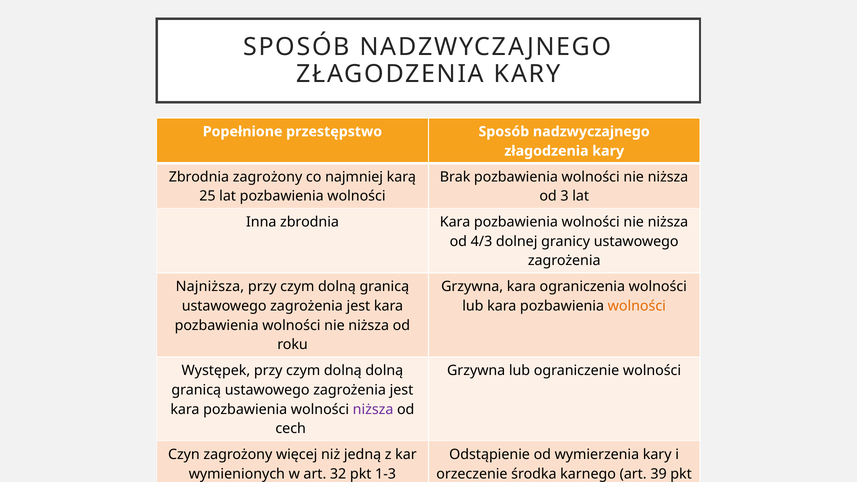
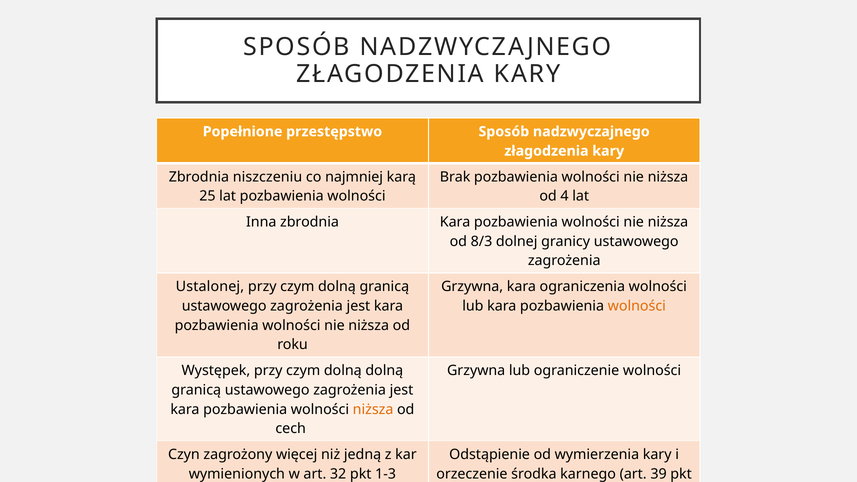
Zbrodnia zagrożony: zagrożony -> niszczeniu (268, 177)
3: 3 -> 4 (564, 196)
4/3: 4/3 -> 8/3 (481, 241)
Najniższa: Najniższa -> Ustalonej (210, 287)
niższa colour: purple -> orange (373, 409)
